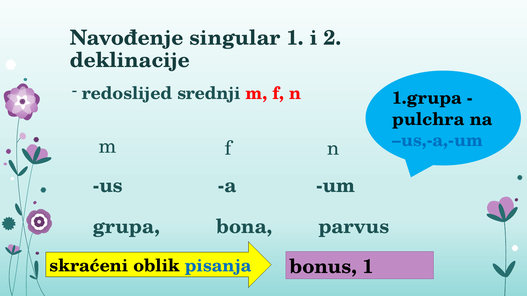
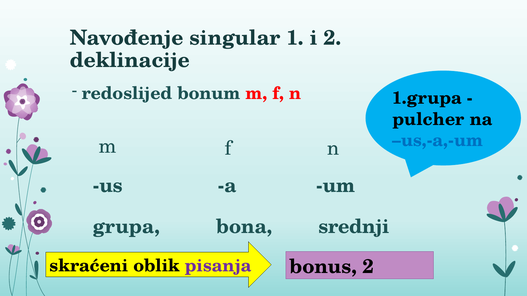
srednji: srednji -> bonum (209, 94)
pulchra: pulchra -> pulcher (428, 119)
parvus: parvus -> srednji (354, 227)
pisanja colour: blue -> purple (218, 266)
bonus 1: 1 -> 2 (368, 267)
